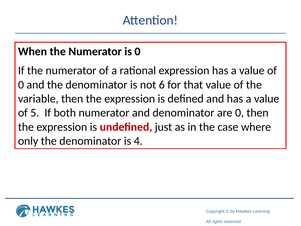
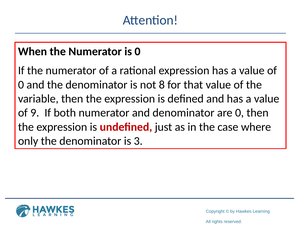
6: 6 -> 8 (162, 85)
5: 5 -> 9 (35, 113)
4: 4 -> 3 (138, 141)
